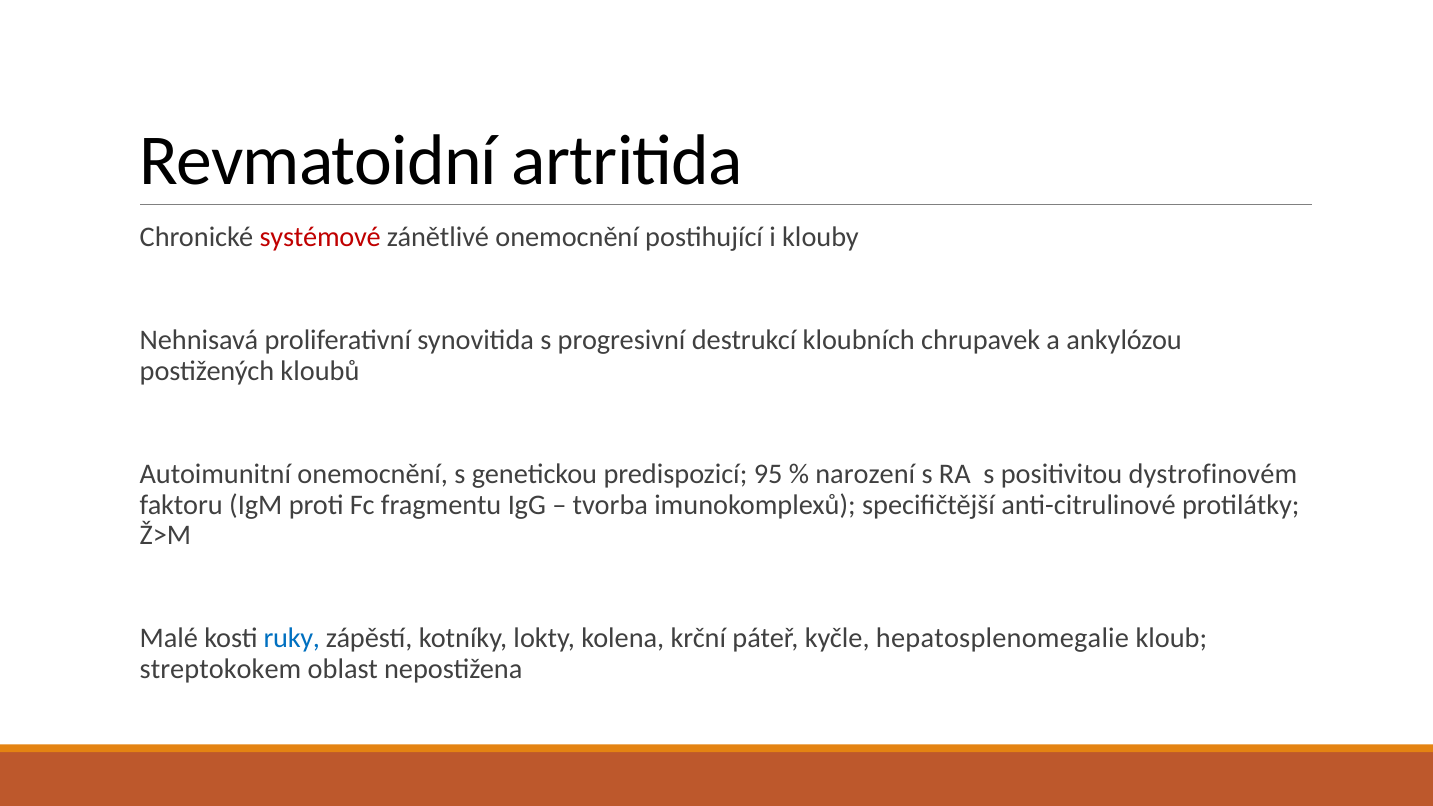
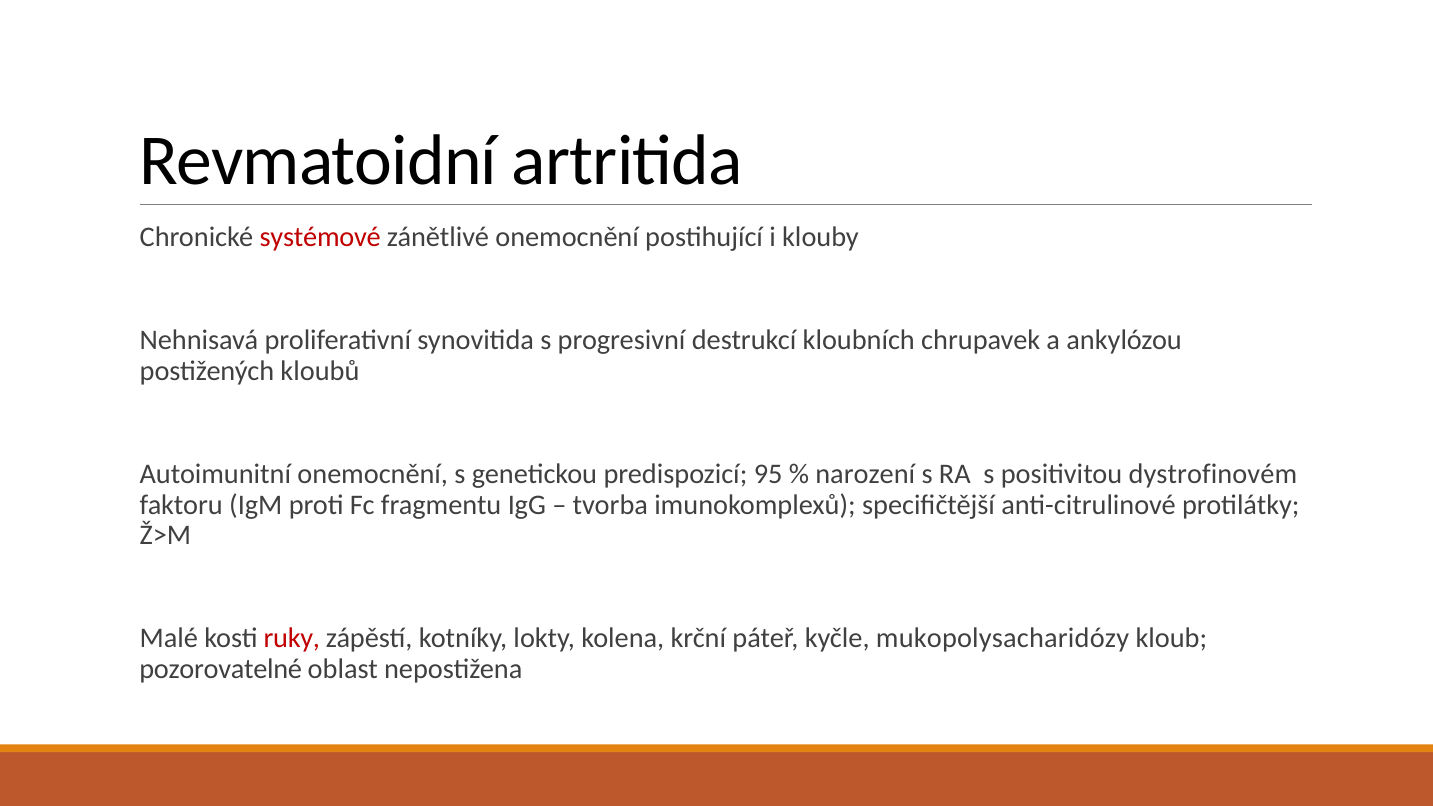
ruky colour: blue -> red (292, 638)
hepatosplenomegalie: hepatosplenomegalie -> mukopolysacharidózy (1003, 638)
streptokokem: streptokokem -> pozorovatelné (221, 669)
